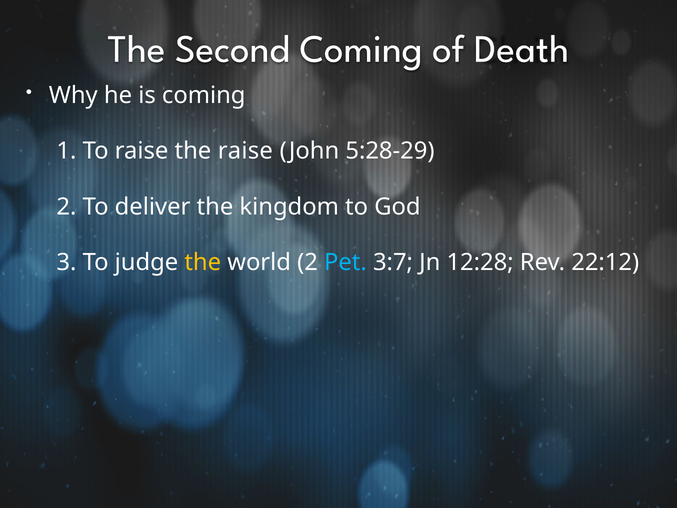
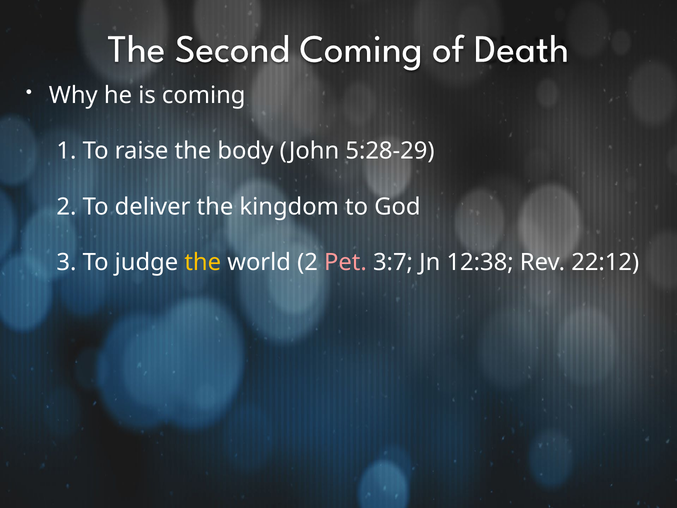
the raise: raise -> body (245, 151)
Pet colour: light blue -> pink (345, 262)
12:28: 12:28 -> 12:38 (480, 262)
